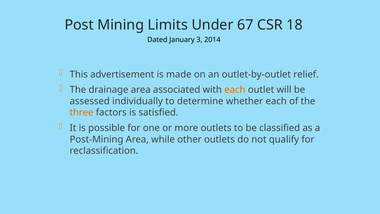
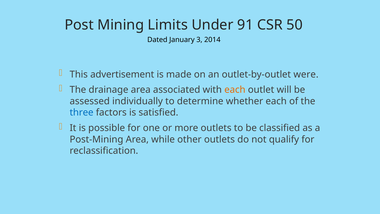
67: 67 -> 91 (245, 25)
18: 18 -> 50 (295, 25)
relief: relief -> were (306, 74)
three colour: orange -> blue (82, 112)
